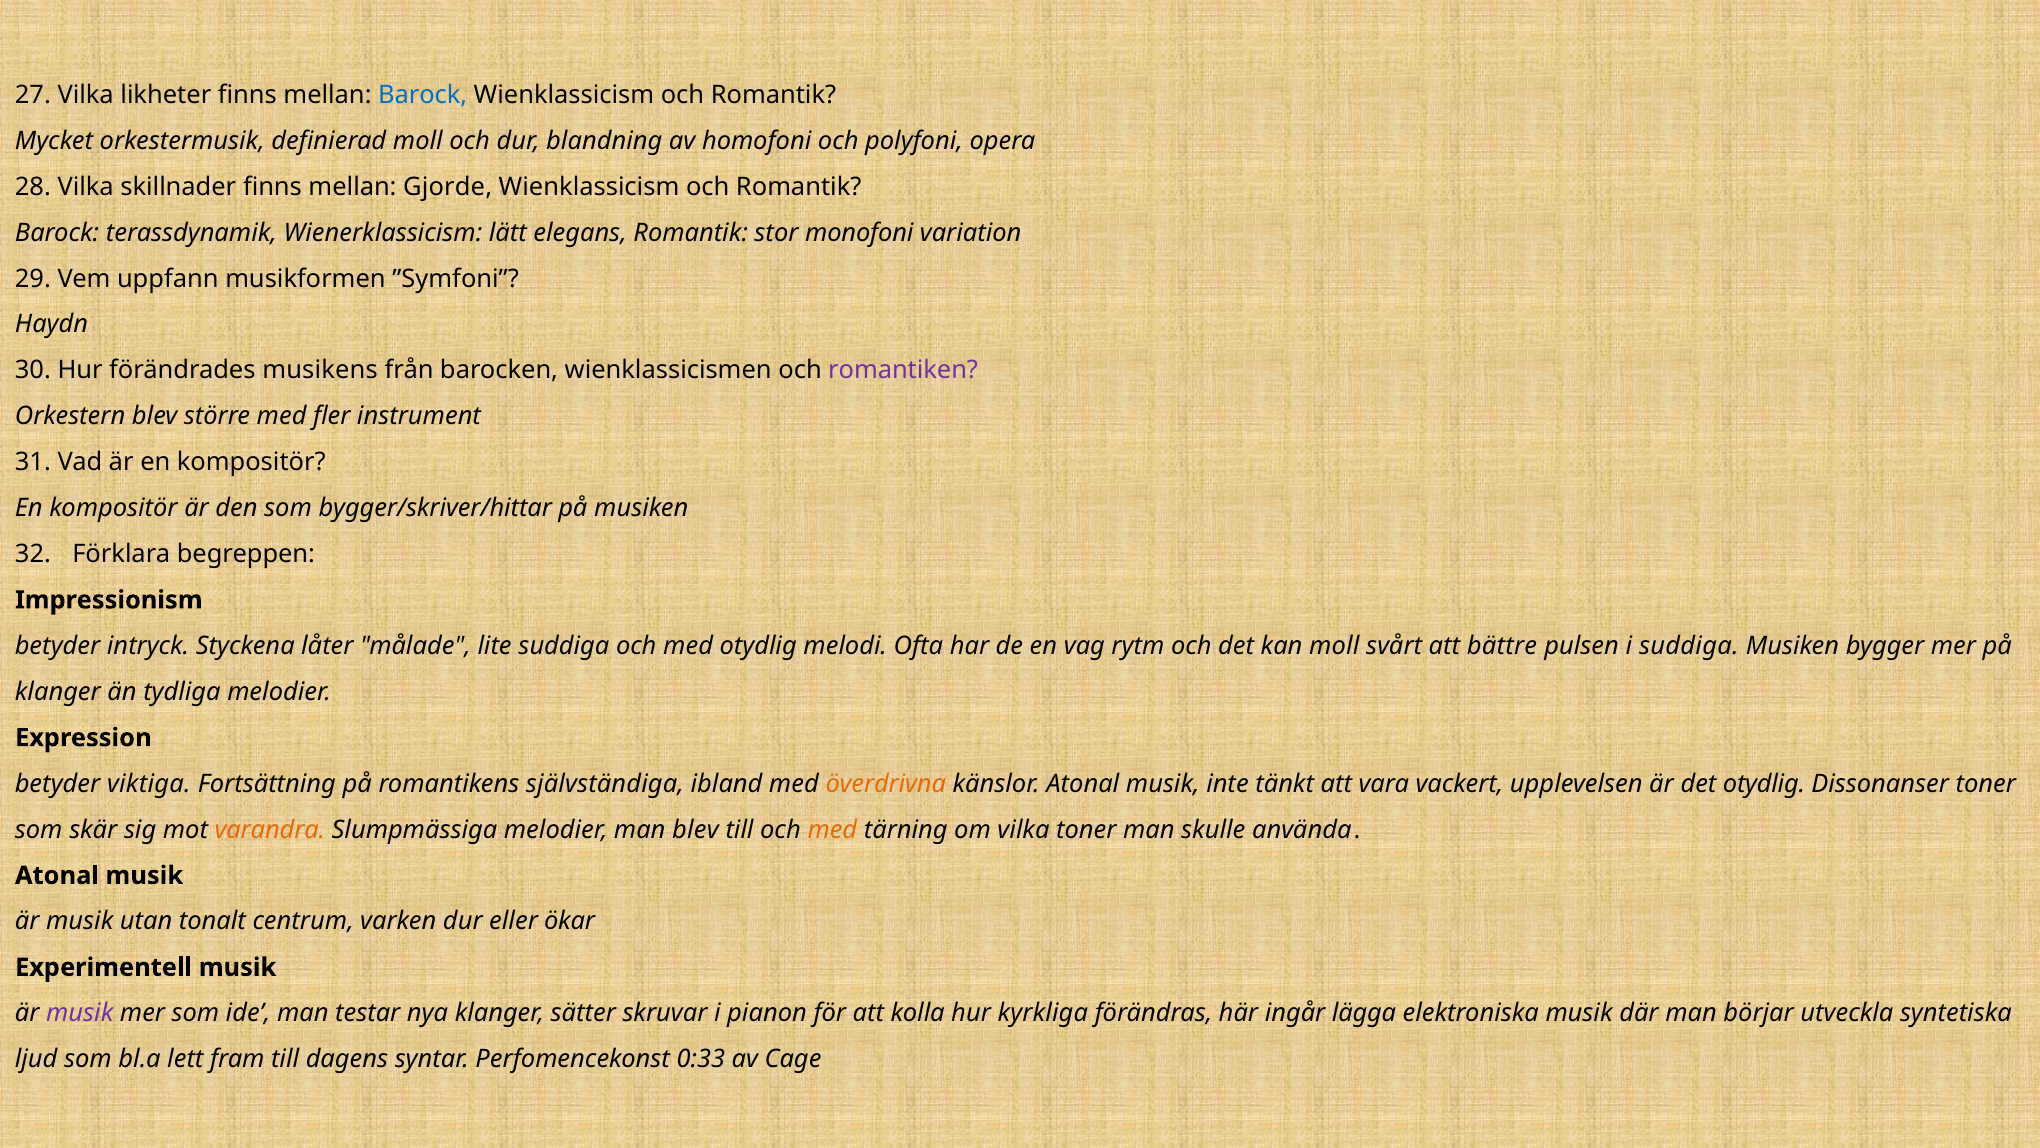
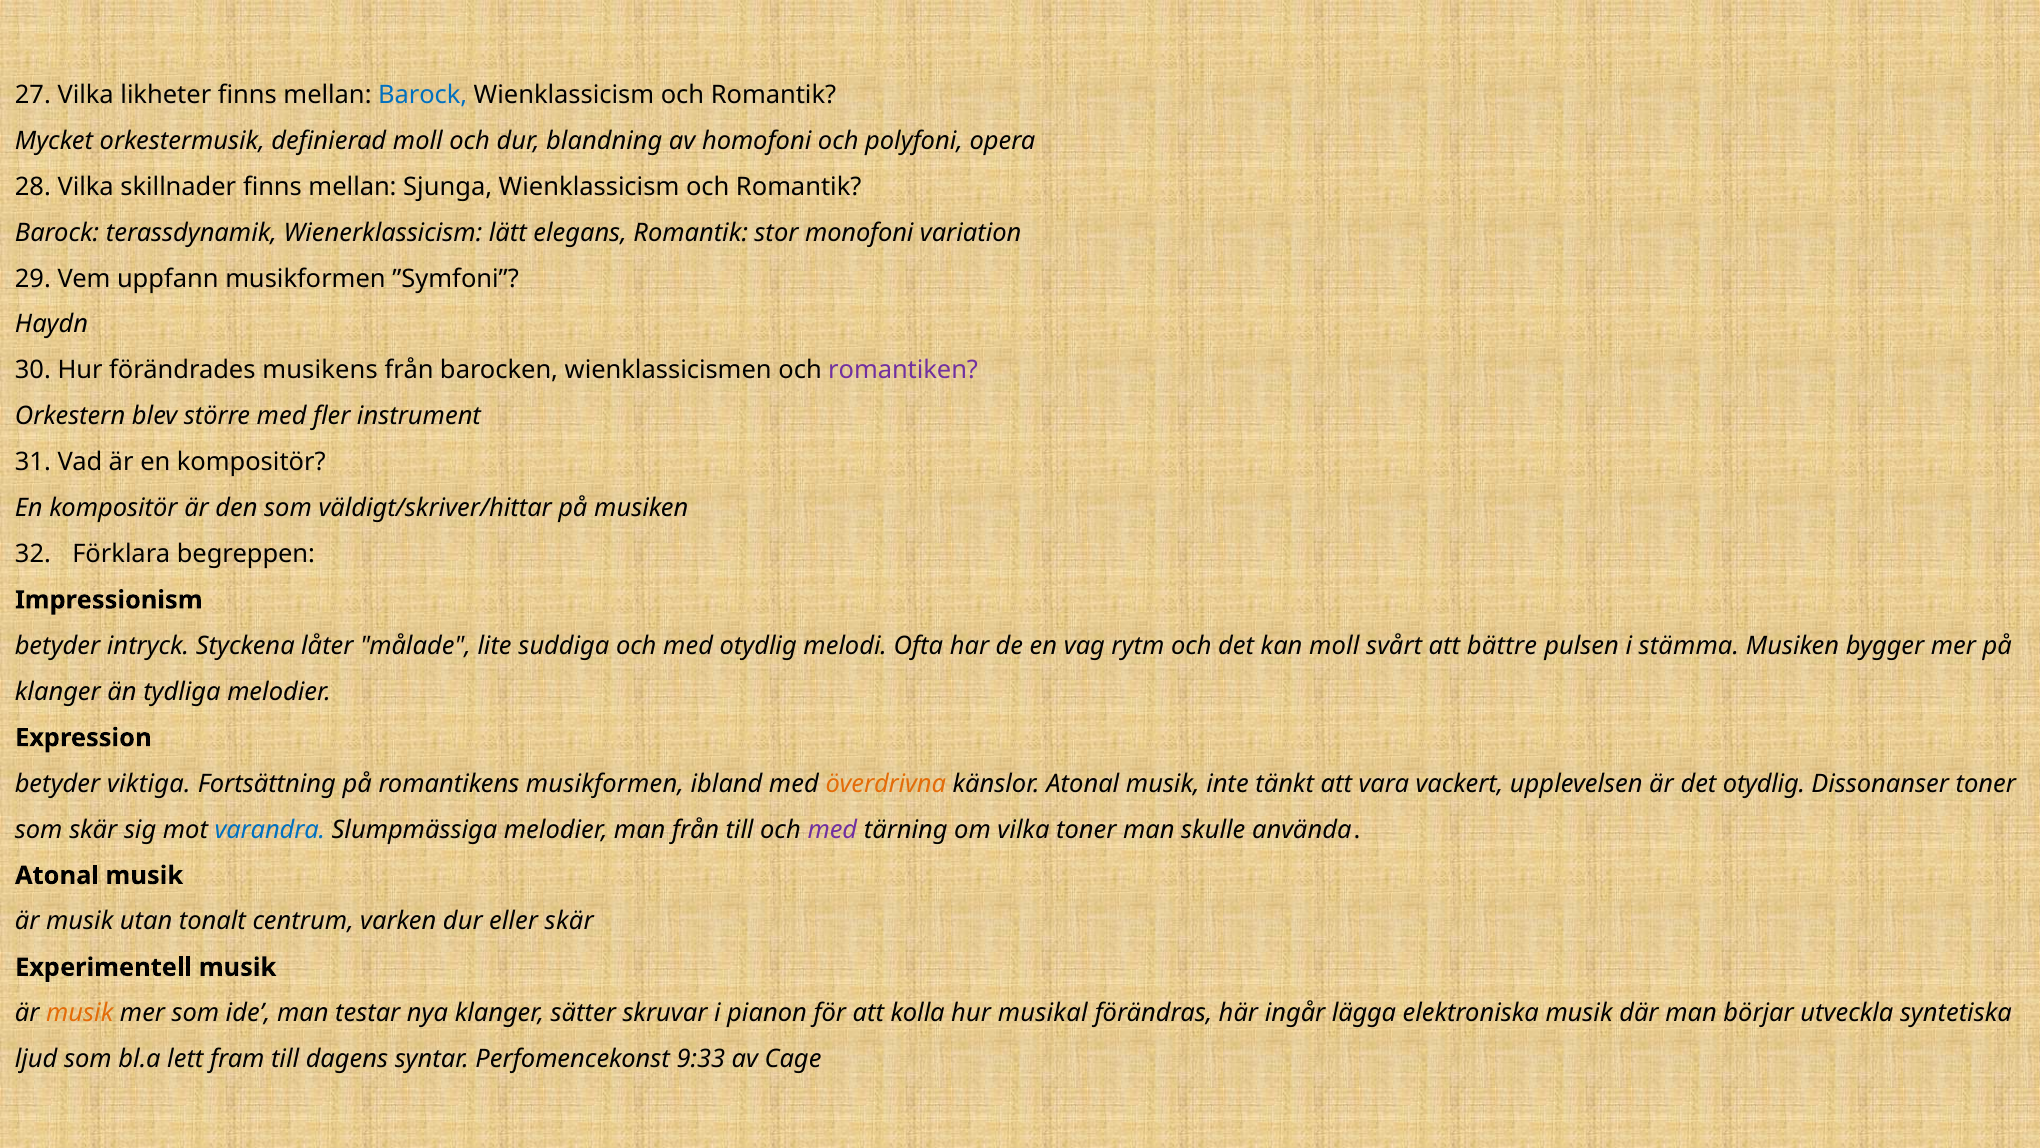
Gjorde: Gjorde -> Sjunga (448, 187)
bygger/skriver/hittar: bygger/skriver/hittar -> väldigt/skriver/hittar (435, 508)
i suddiga: suddiga -> stämma (1689, 646)
romantikens självständiga: självständiga -> musikformen (605, 783)
varandra colour: orange -> blue (270, 829)
man blev: blev -> från (696, 829)
med colour: orange -> purple (832, 829)
eller ökar: ökar -> skär (569, 921)
musik colour: purple -> orange (80, 1013)
kyrkliga: kyrkliga -> musikal (1043, 1013)
0:33: 0:33 -> 9:33 (701, 1059)
